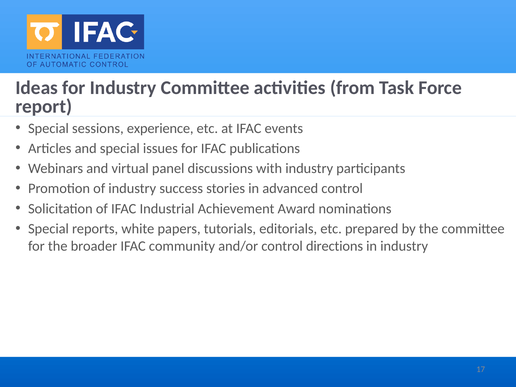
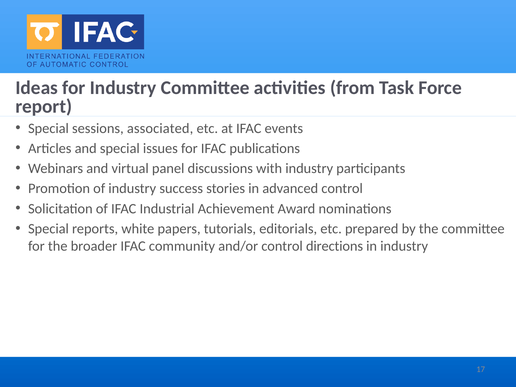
experience: experience -> associated (160, 128)
